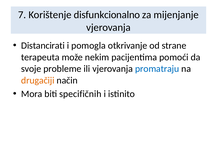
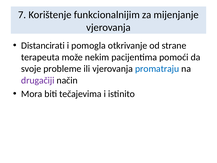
disfunkcionalno: disfunkcionalno -> funkcionalnijim (107, 15)
drugačiji colour: orange -> purple (38, 80)
specifičnih: specifičnih -> tečajevima (80, 94)
